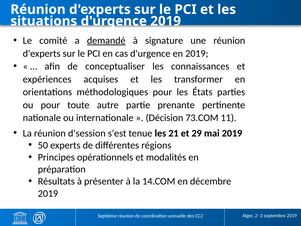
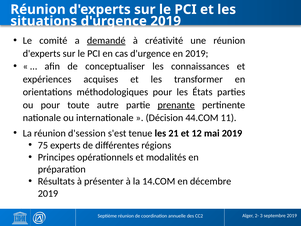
signature: signature -> créativité (164, 40)
prenante underline: none -> present (176, 105)
73.COM: 73.COM -> 44.COM (202, 118)
29: 29 -> 12 (197, 133)
50: 50 -> 75 (43, 145)
